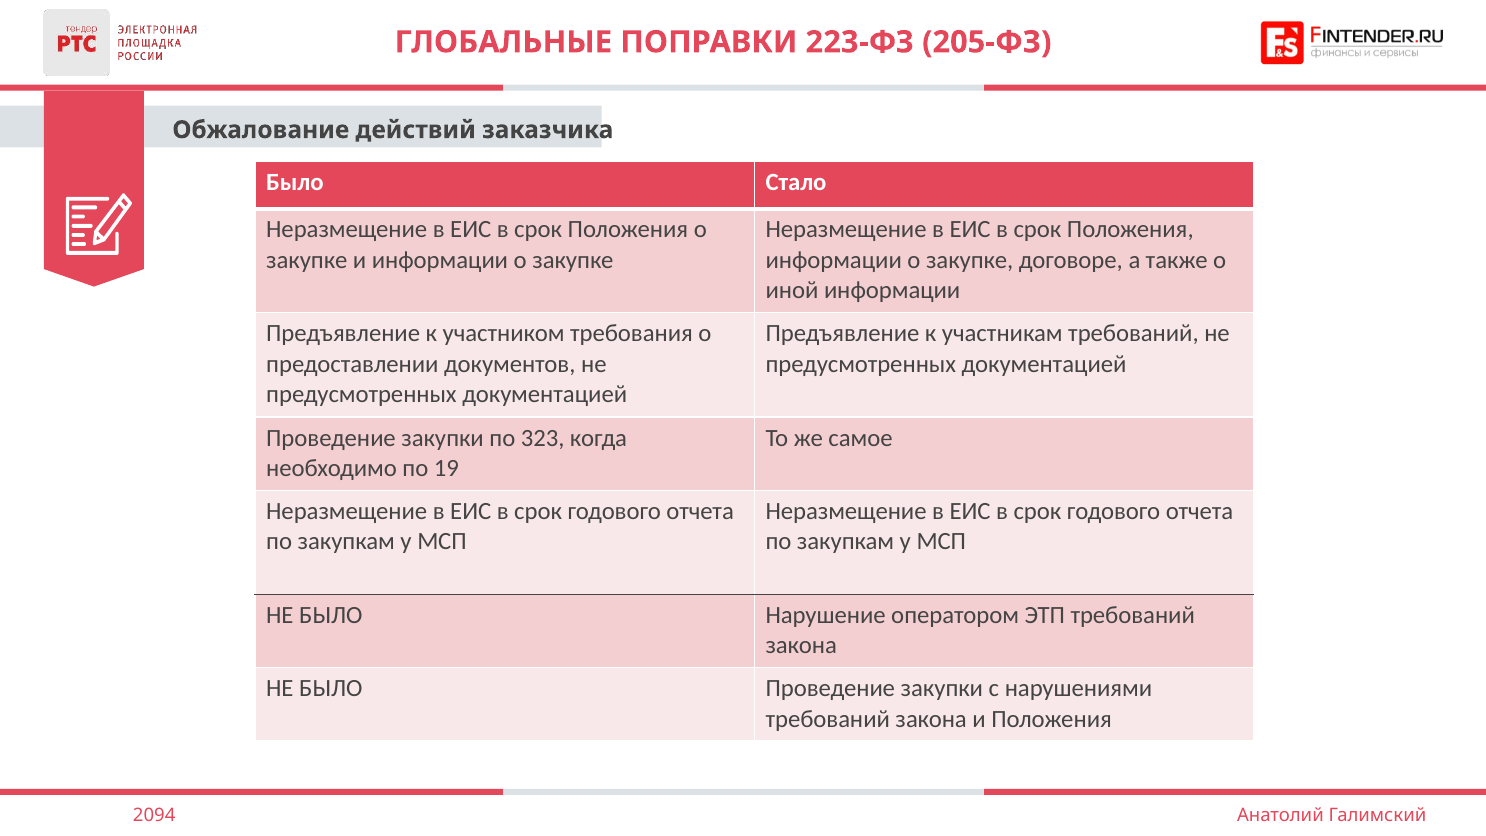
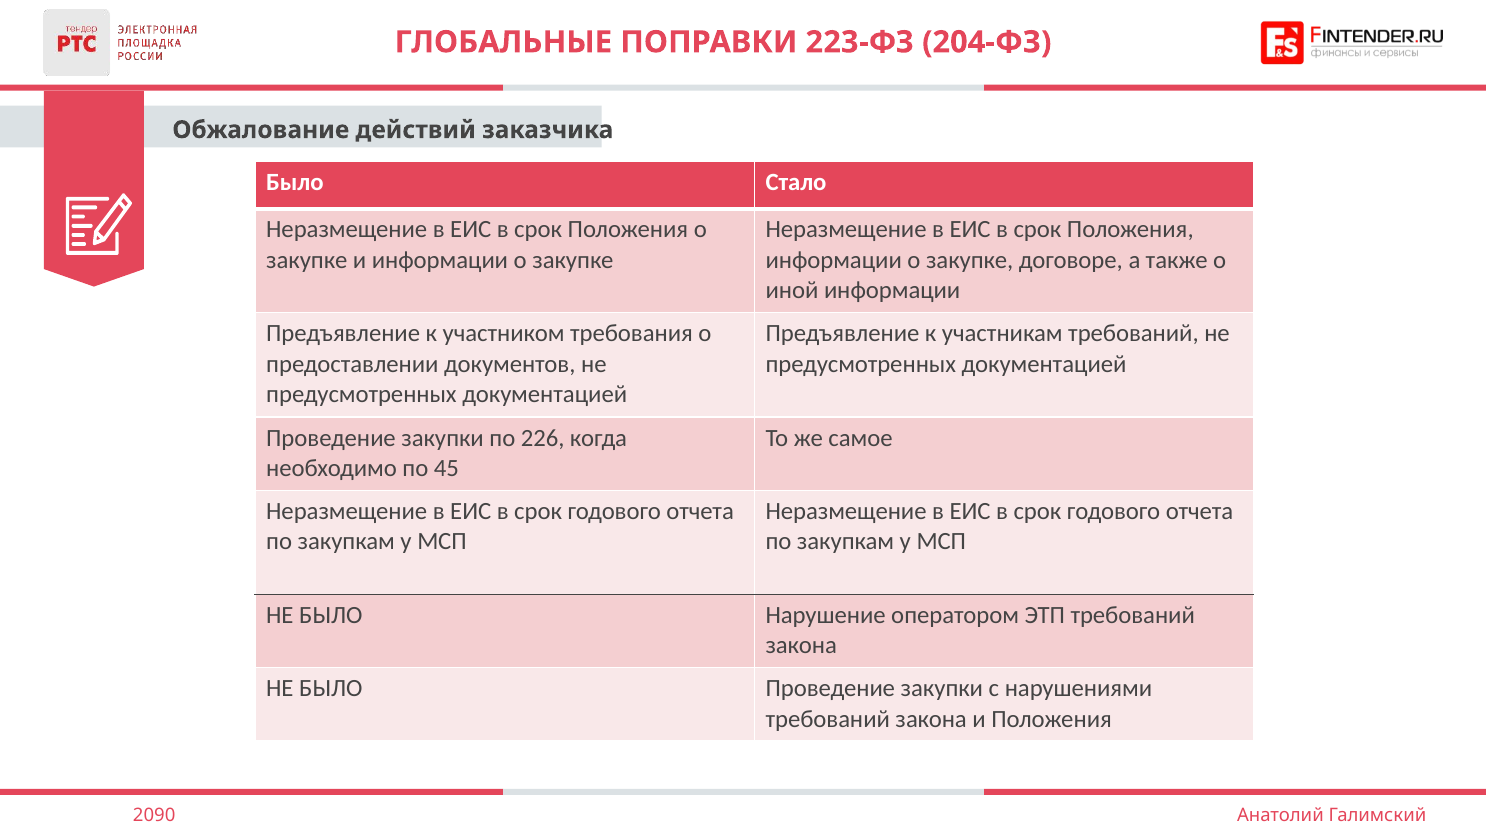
205-ФЗ: 205-ФЗ -> 204-ФЗ (987, 42)
323: 323 -> 226 (543, 438)
19: 19 -> 45 (446, 468)
2094: 2094 -> 2090 (154, 816)
